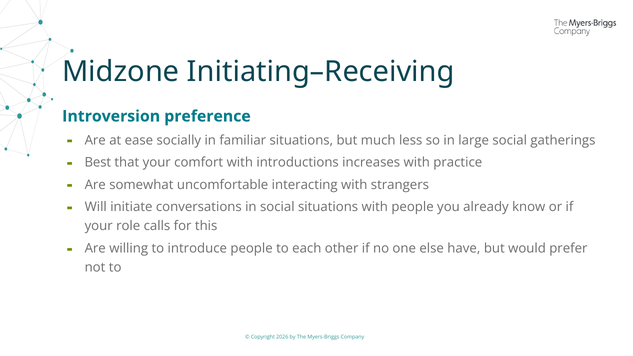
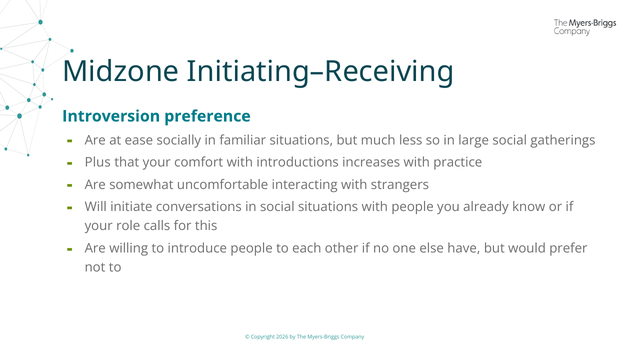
Best: Best -> Plus (98, 162)
